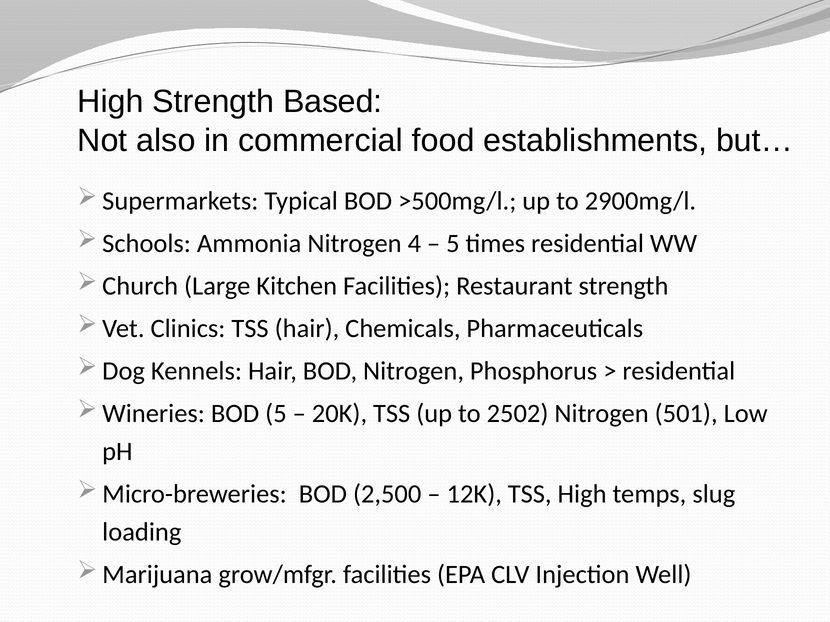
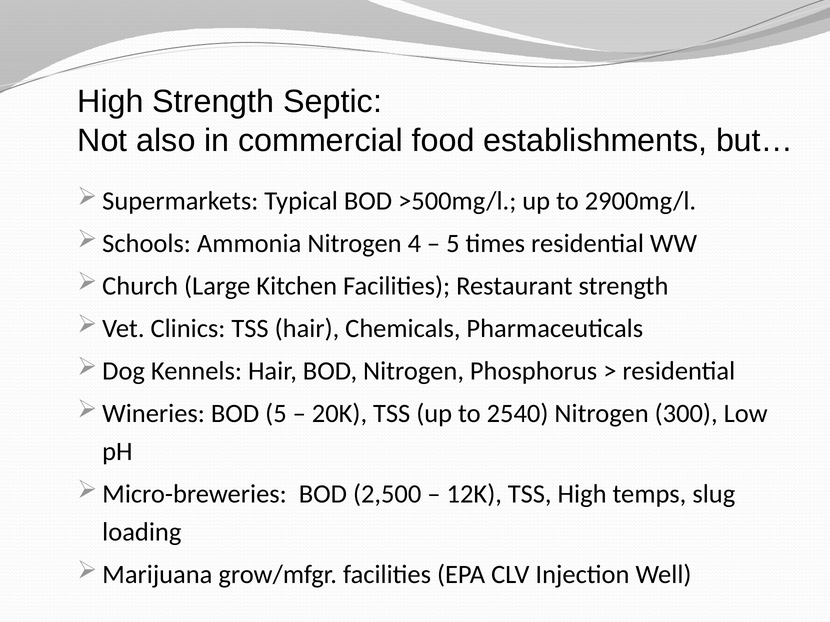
Based: Based -> Septic (333, 102)
2502: 2502 -> 2540 (518, 414)
501: 501 -> 300 (686, 414)
